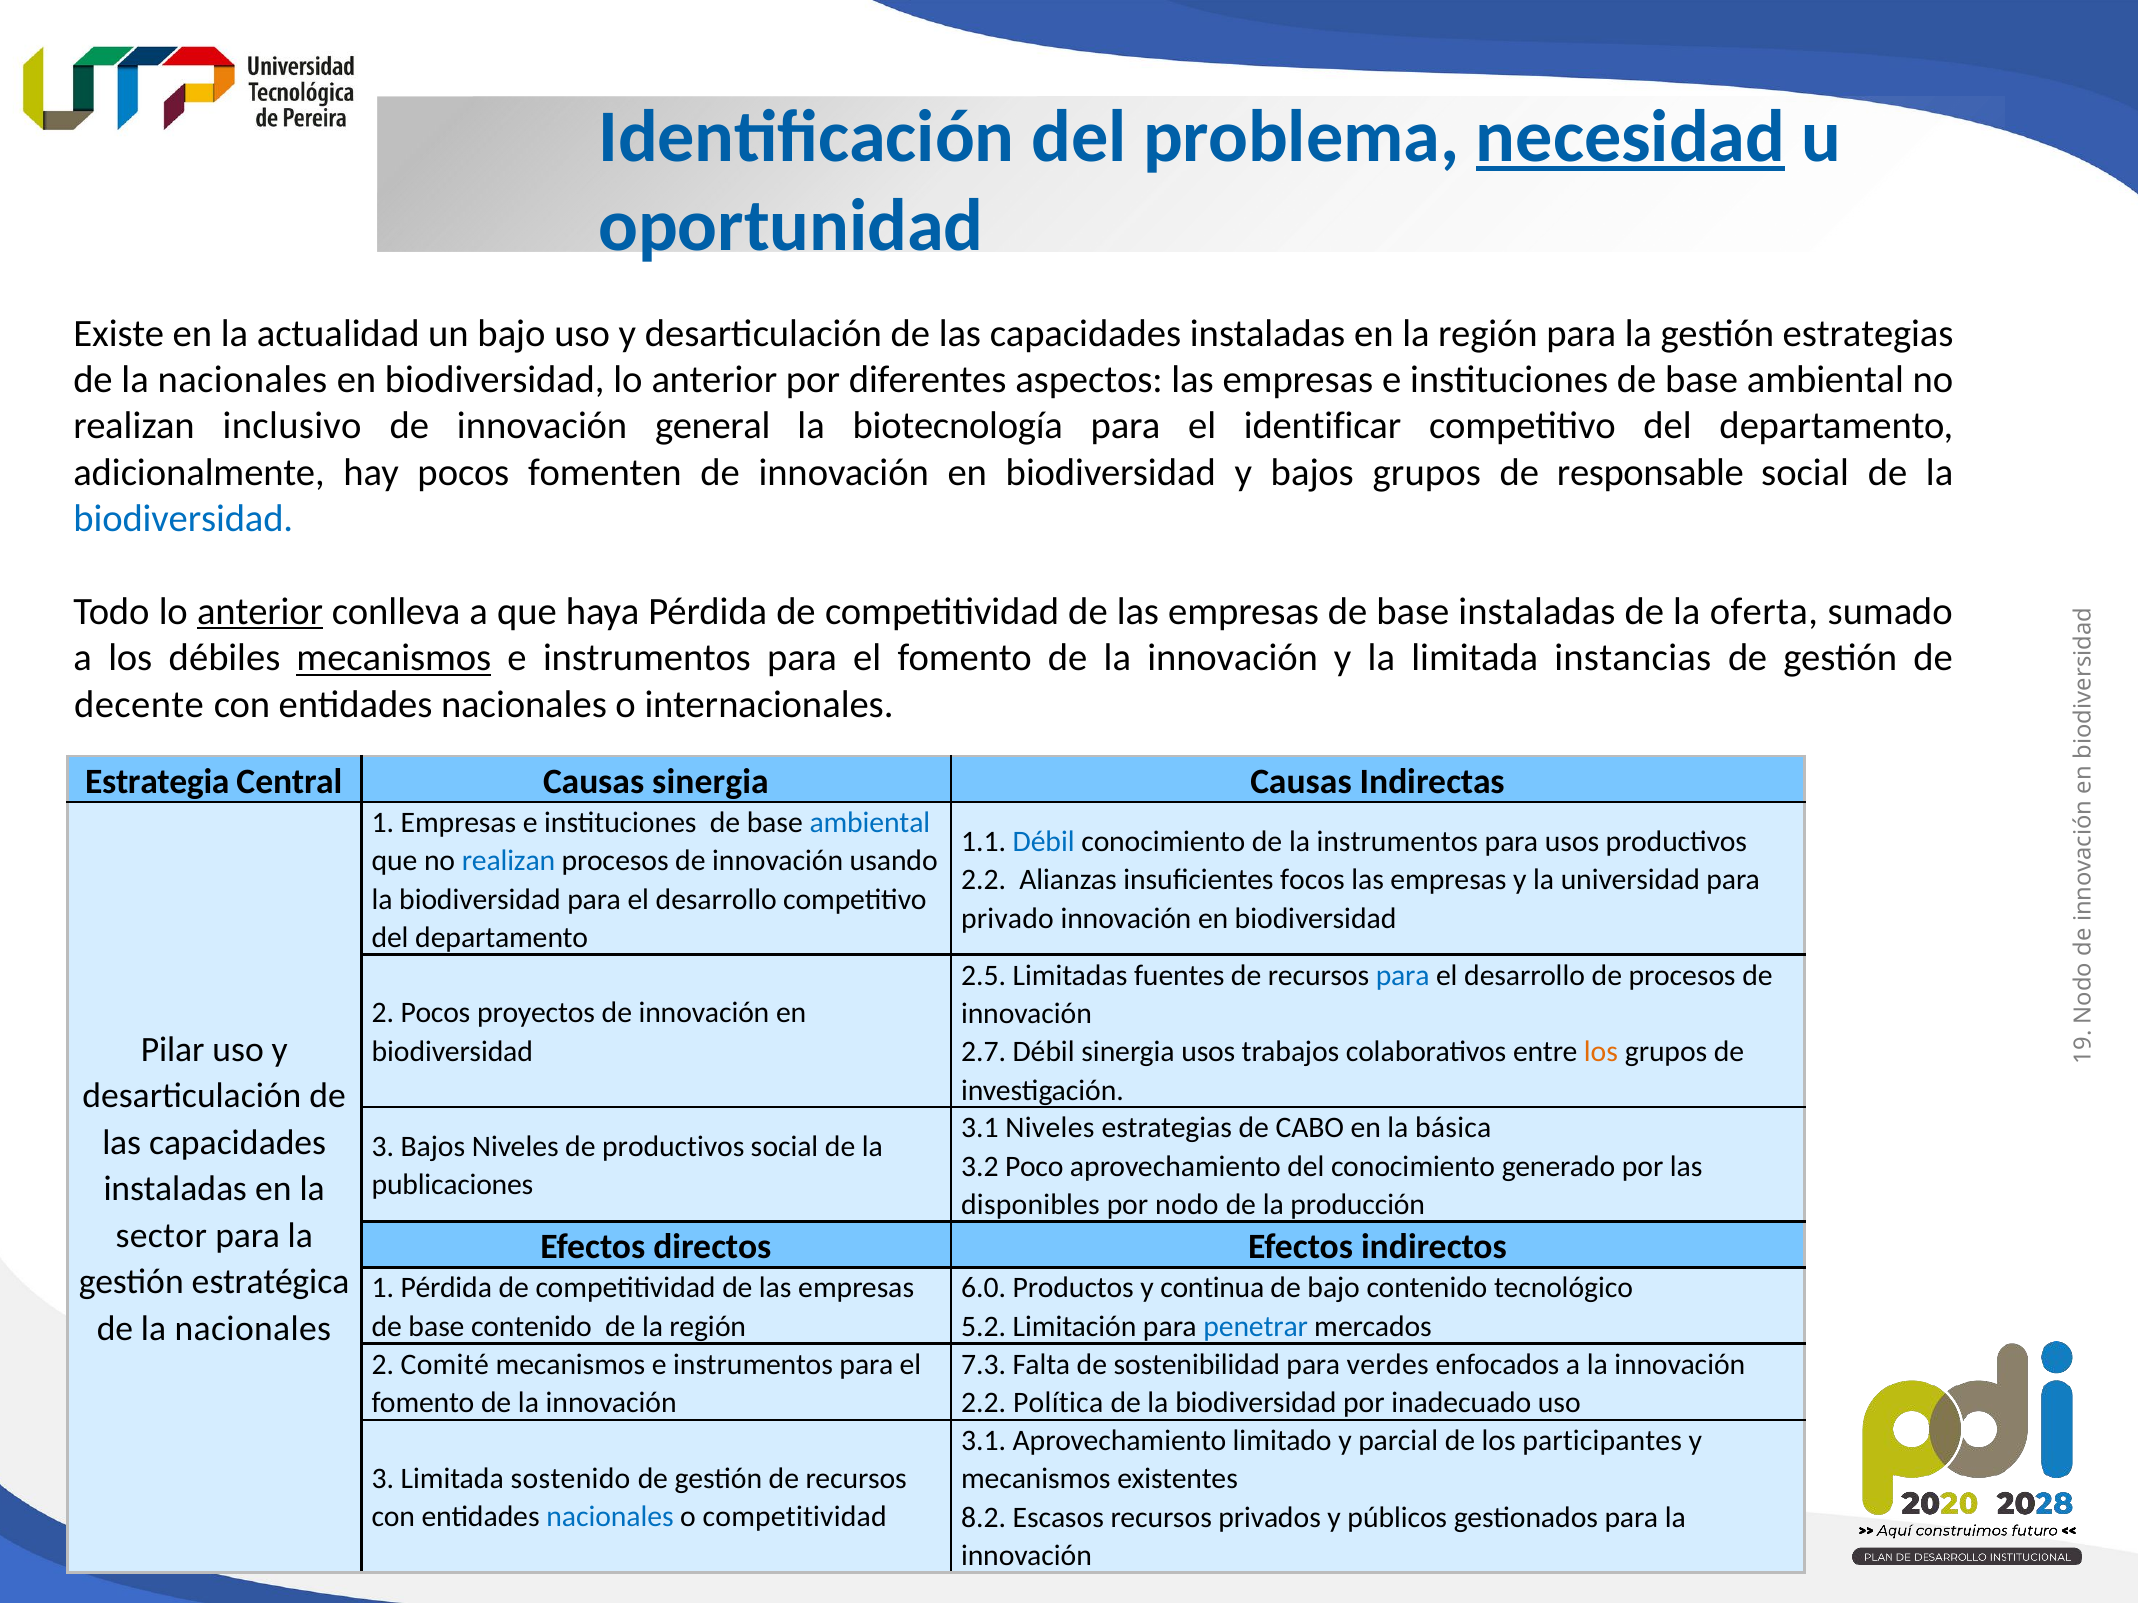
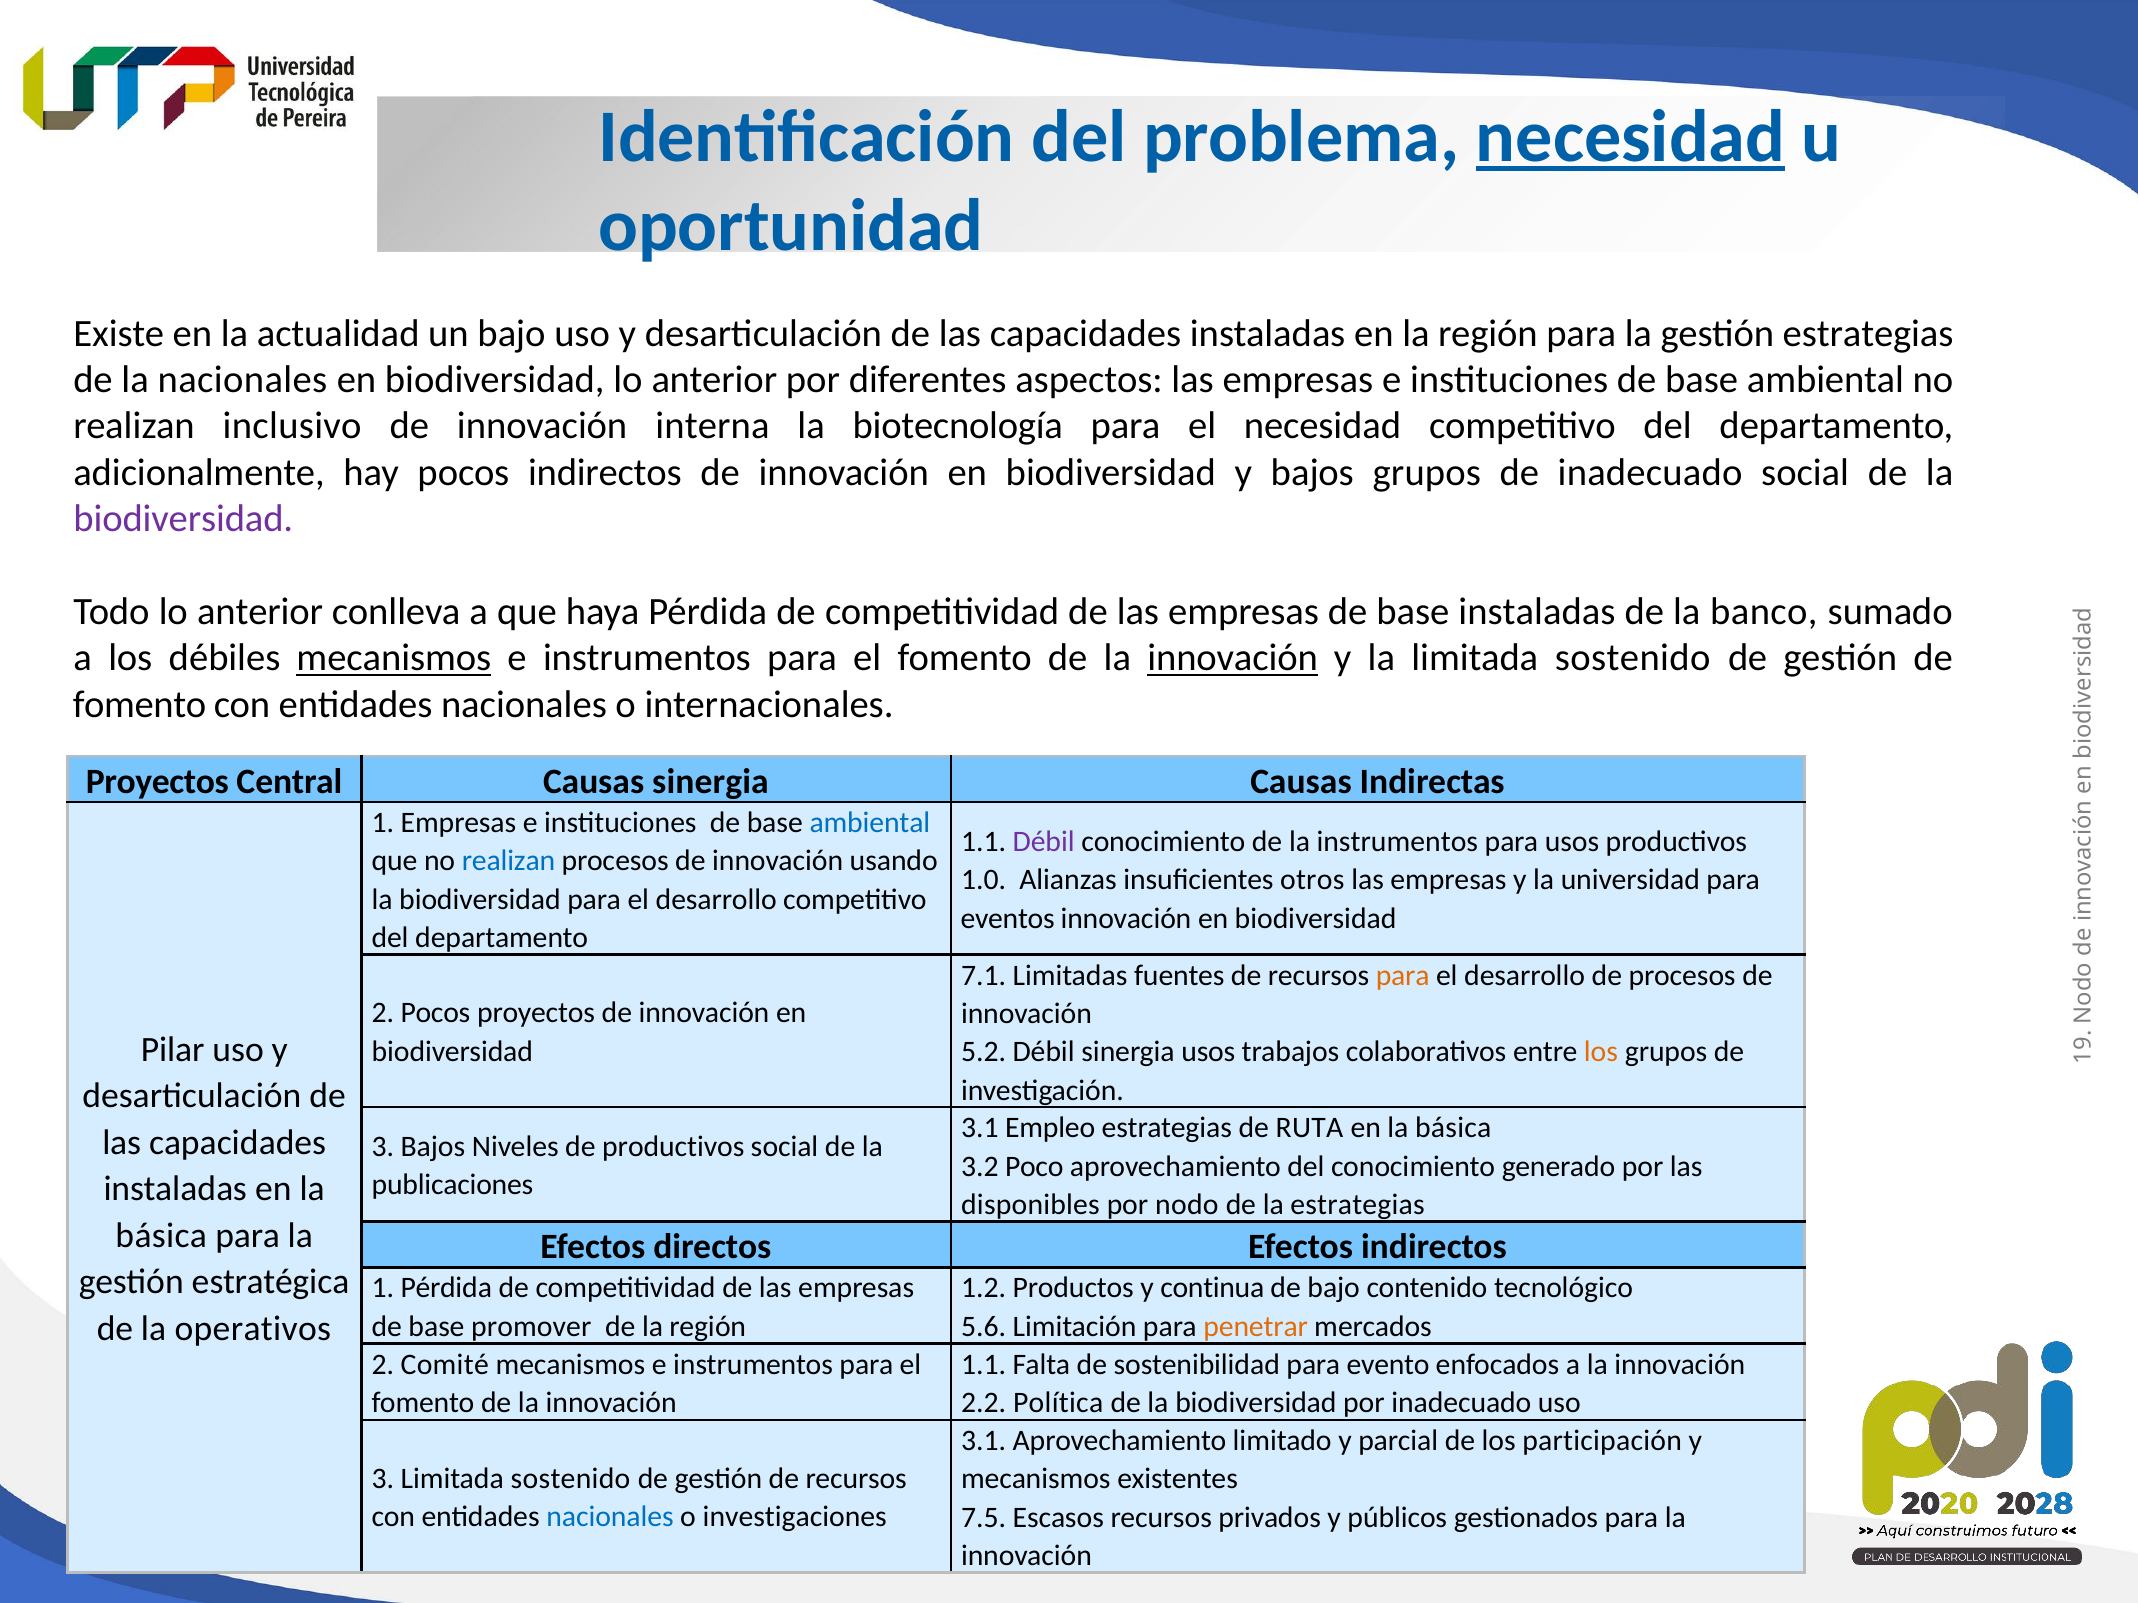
general: general -> interna (713, 426)
el identificar: identificar -> necesidad (1322, 426)
pocos fomenten: fomenten -> indirectos (605, 473)
de responsable: responsable -> inadecuado (1650, 473)
biodiversidad colour: blue -> purple (183, 519)
anterior underline: present -> none (260, 612)
oferta: oferta -> banco (1764, 612)
innovación underline: none -> present (1233, 658)
la limitada instancias: instancias -> sostenido (1633, 658)
decente: decente -> fomento (139, 705)
Estrategia: Estrategia -> Proyectos (157, 781)
Débil colour: blue -> purple (1044, 842)
2.2: 2.2 -> 1.0 (984, 880)
focos: focos -> otros (1312, 880)
privado: privado -> eventos (1008, 919)
2.5: 2.5 -> 7.1 (984, 976)
para colour: blue -> orange (1403, 976)
2.7: 2.7 -> 5.2 (984, 1052)
3.1 Niveles: Niveles -> Empleo (1050, 1128)
CABO: CABO -> RUTA (1310, 1128)
la producción: producción -> estrategias (1358, 1205)
sector: sector -> básica (161, 1236)
6.0: 6.0 -> 1.2 (984, 1288)
nacionales: nacionales -> operativos (253, 1329)
base contenido: contenido -> promover (531, 1327)
5.2: 5.2 -> 5.6 (984, 1327)
penetrar colour: blue -> orange (1256, 1327)
7.3: 7.3 -> 1.1 (984, 1365)
verdes: verdes -> evento (1388, 1365)
participantes: participantes -> participación (1602, 1441)
o competitividad: competitividad -> investigaciones (795, 1517)
8.2: 8.2 -> 7.5 (984, 1518)
